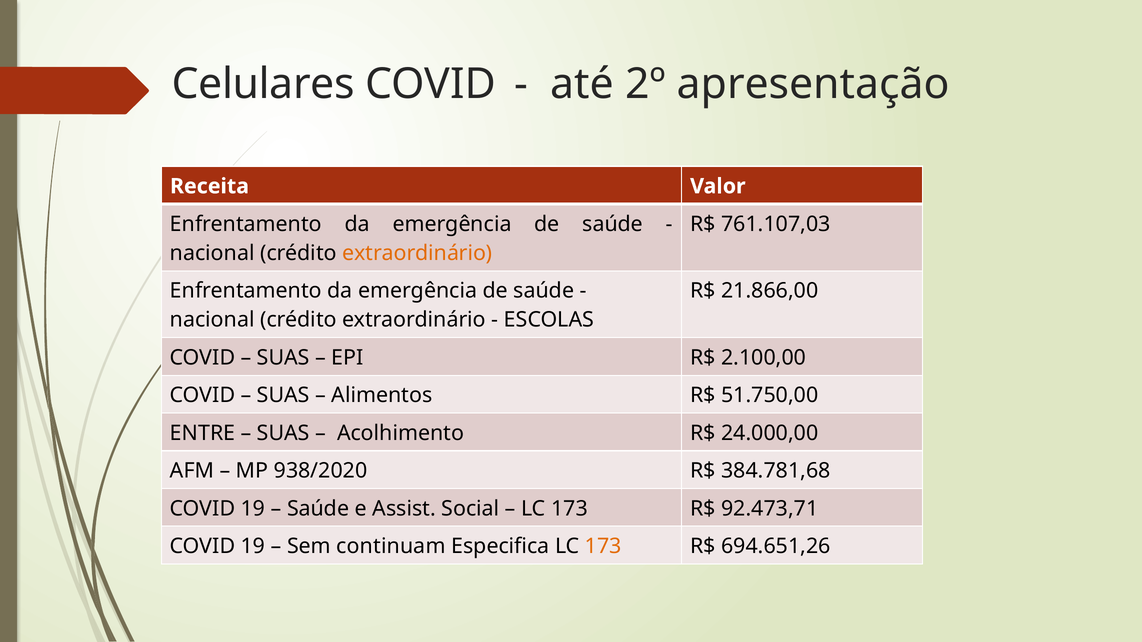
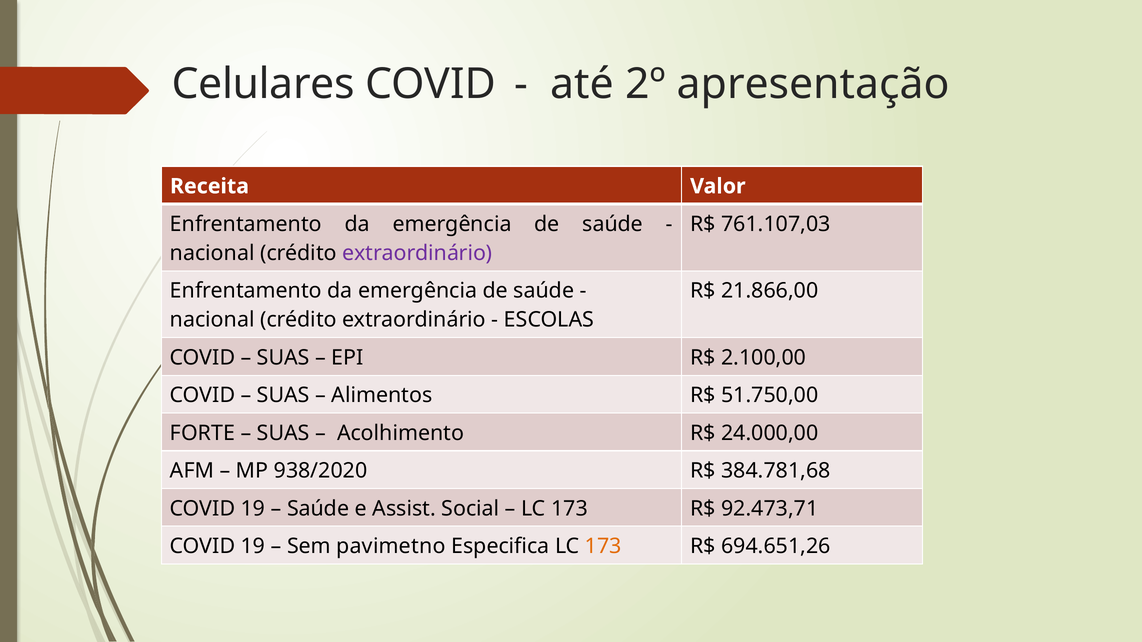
extraordinário colour: orange -> purple (417, 253)
ENTRE: ENTRE -> FORTE (203, 433)
continuam: continuam -> pavimetno (391, 547)
